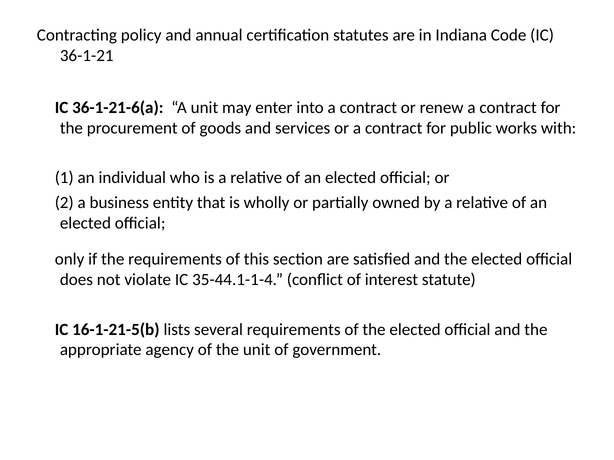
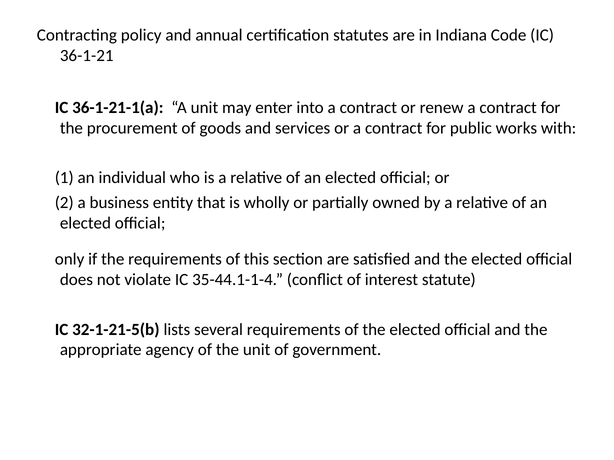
36-1-21-6(a: 36-1-21-6(a -> 36-1-21-1(a (118, 108)
16-1-21-5(b: 16-1-21-5(b -> 32-1-21-5(b (116, 330)
